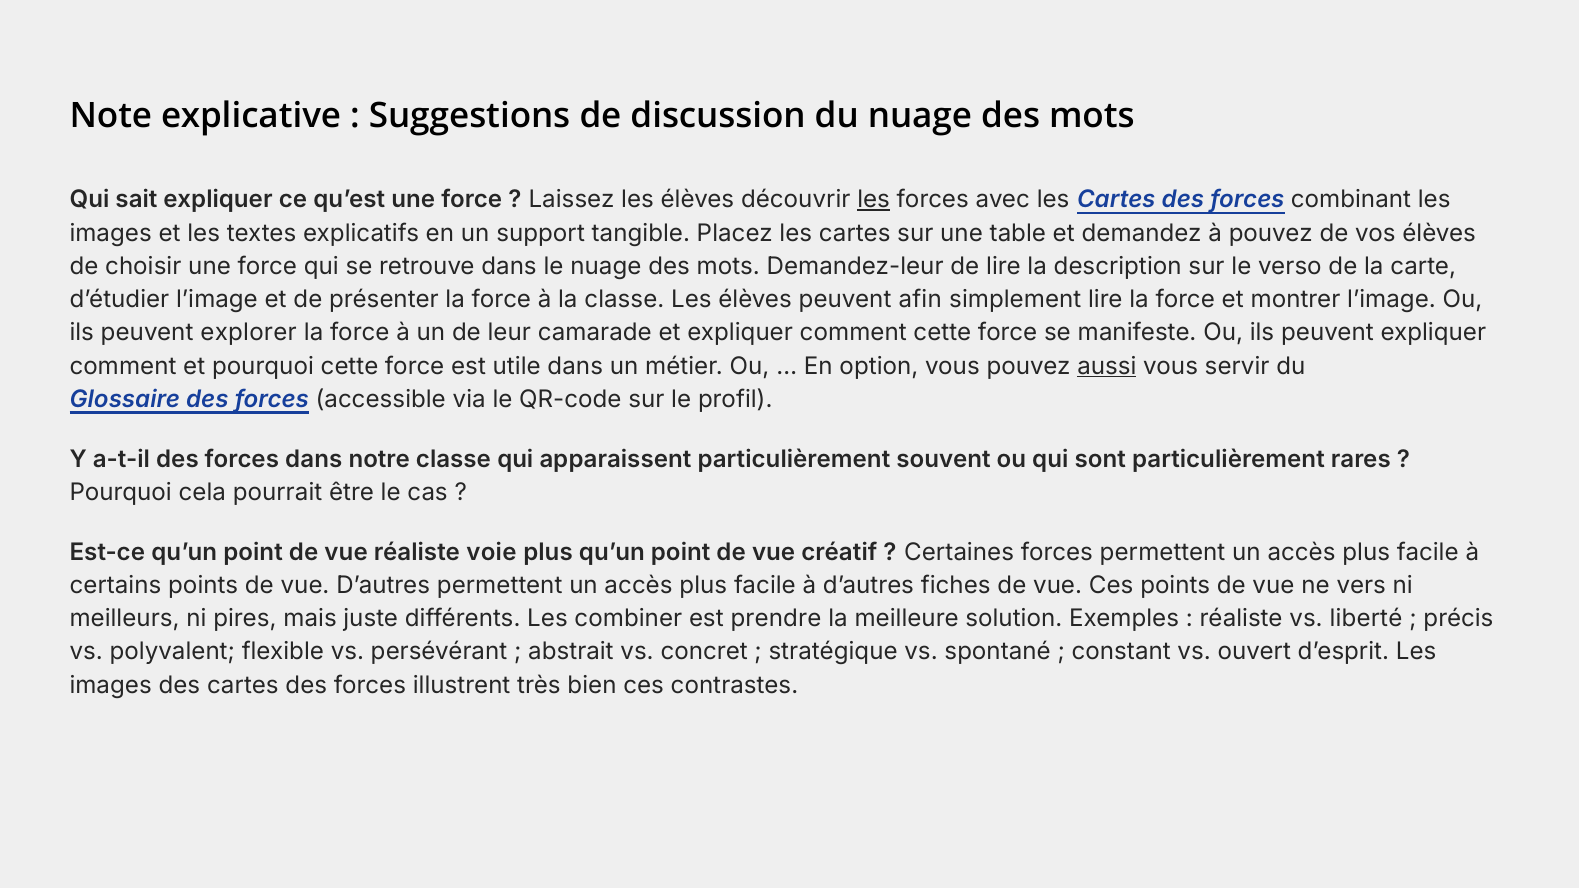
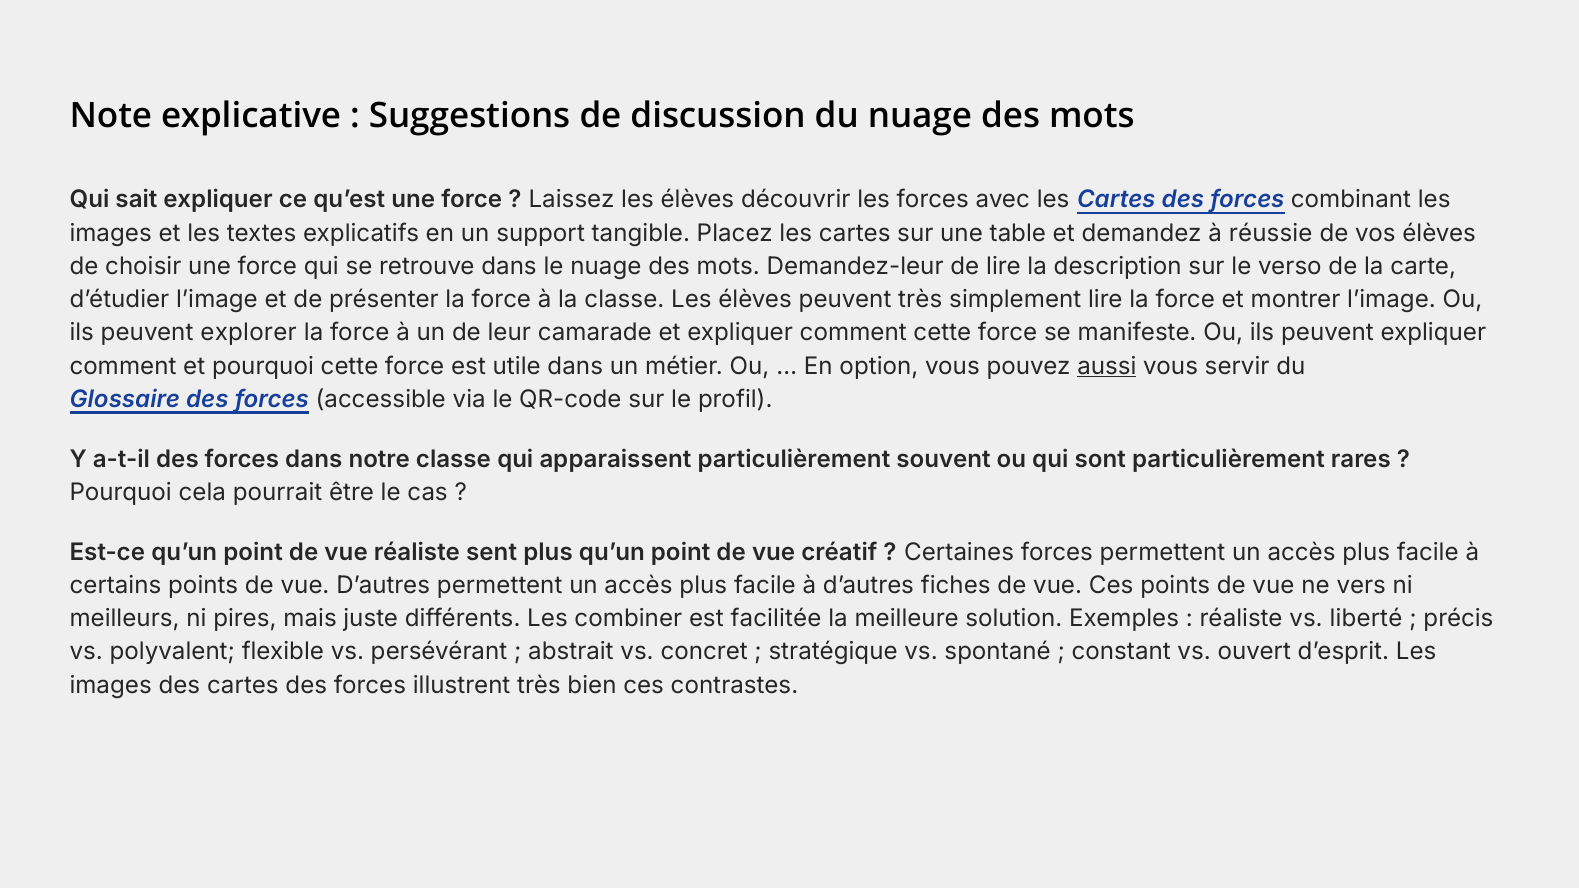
les underline: present -> none (874, 200)
à pouvez: pouvez -> réussie (1271, 233)
peuvent afin: afin -> très (920, 300)
voie: voie -> sent (492, 552)
prendre: prendre -> facilitée (776, 619)
